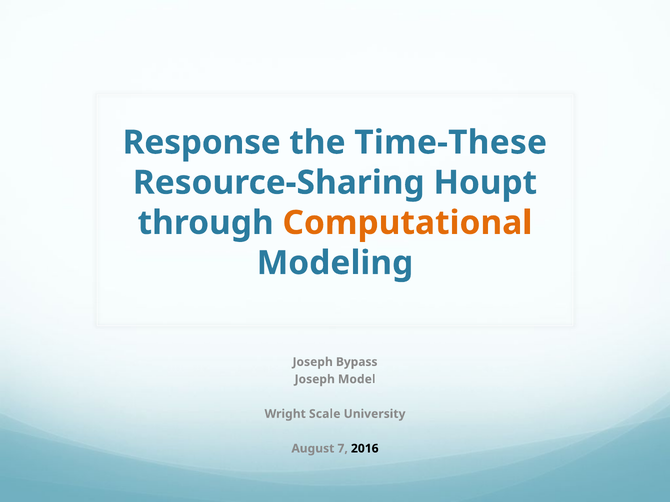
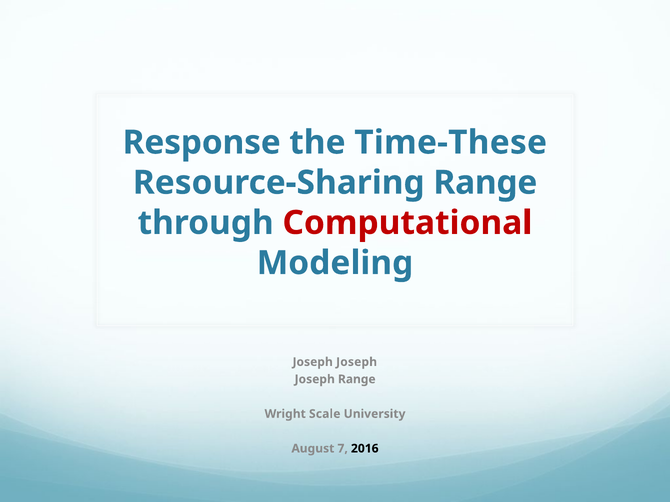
Resource-Sharing Houpt: Houpt -> Range (485, 183)
Computational colour: orange -> red (407, 223)
Bypass: Bypass -> Joseph (357, 362)
Joseph Model: Model -> Range (357, 380)
